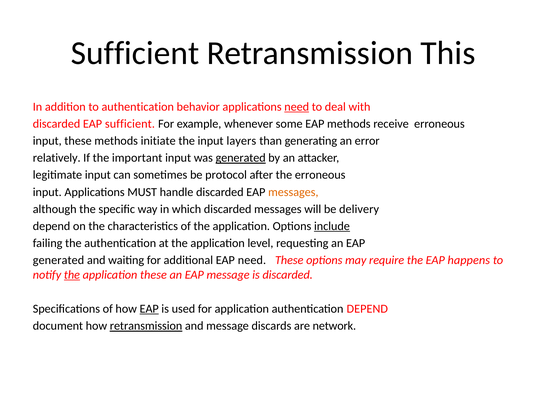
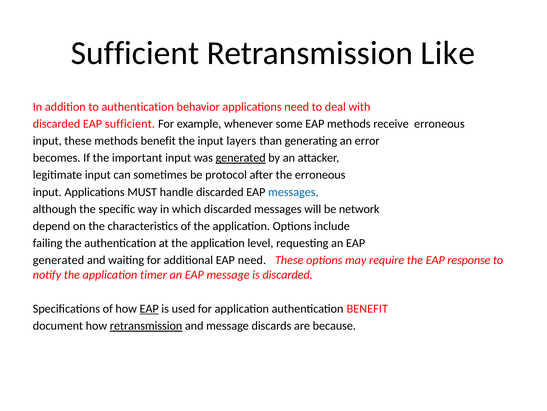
This: This -> Like (448, 53)
need underline: present -> none (297, 107)
methods initiate: initiate -> benefit (158, 141)
relatively: relatively -> becomes (57, 158)
messages colour: orange -> blue (293, 192)
delivery: delivery -> network (359, 209)
include underline: present -> none (332, 226)
happens: happens -> response (469, 260)
the underline: present -> none (72, 274)
application these: these -> timer (153, 274)
authentication DEPEND: DEPEND -> BENEFIT (367, 308)
network: network -> because (334, 325)
